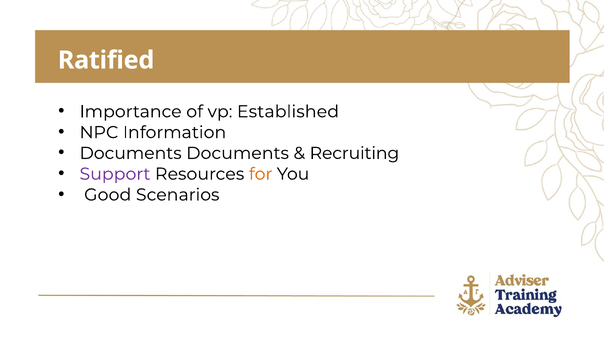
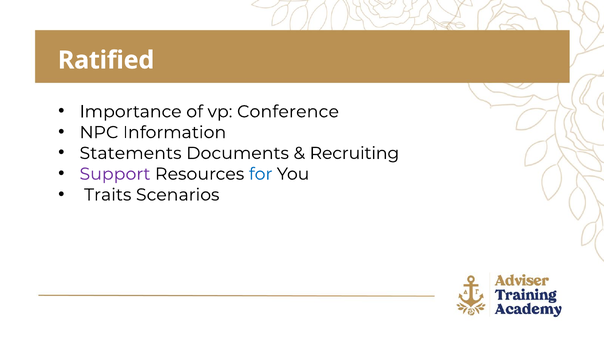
Established: Established -> Conference (288, 112)
Documents: Documents -> Statements (131, 153)
for colour: orange -> blue (261, 174)
Good: Good -> Traits (108, 195)
